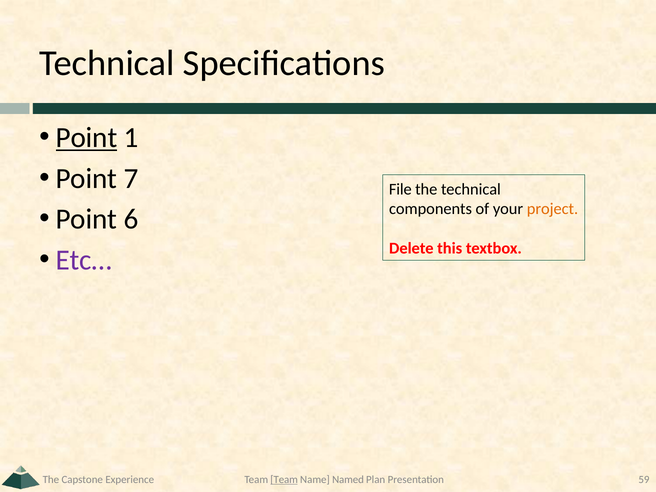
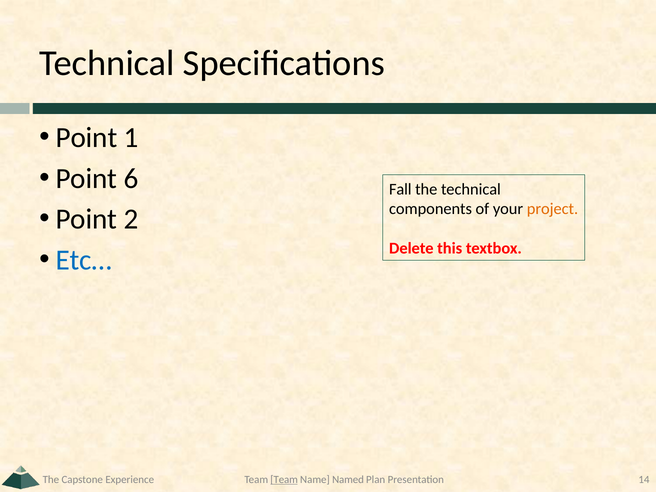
Point underline: present -> none (87, 138)
7: 7 -> 6 (131, 178)
File: File -> Fall (400, 189)
6: 6 -> 2 (131, 219)
Etc… colour: purple -> blue (84, 260)
59: 59 -> 14 (644, 480)
